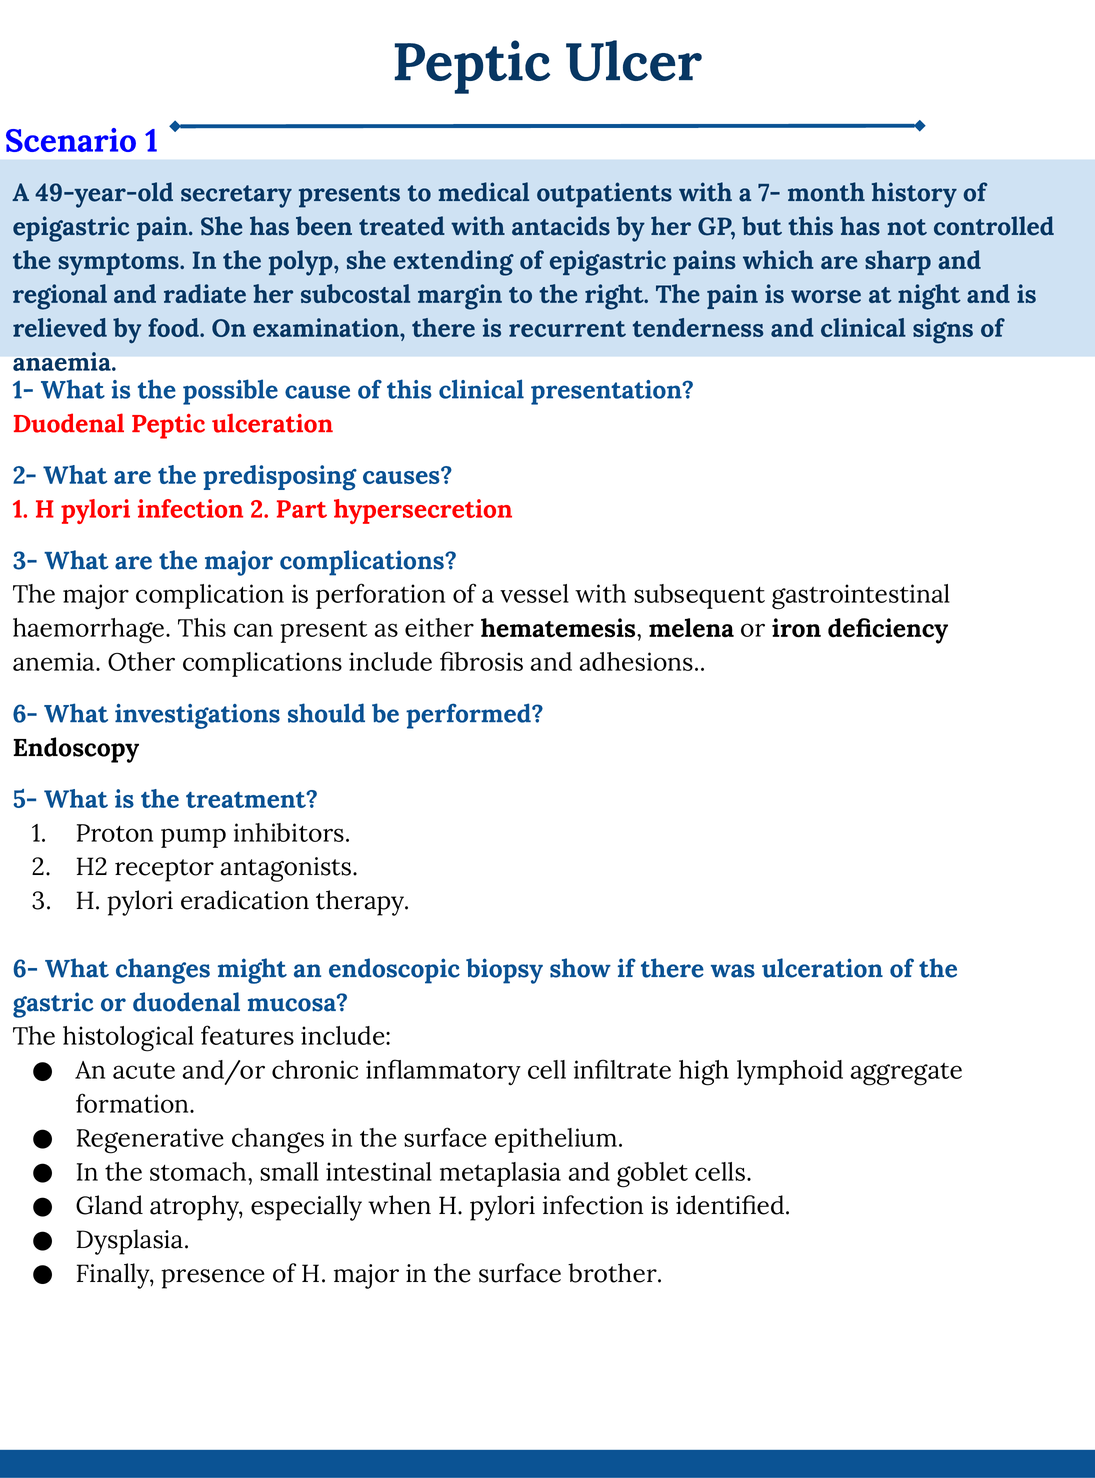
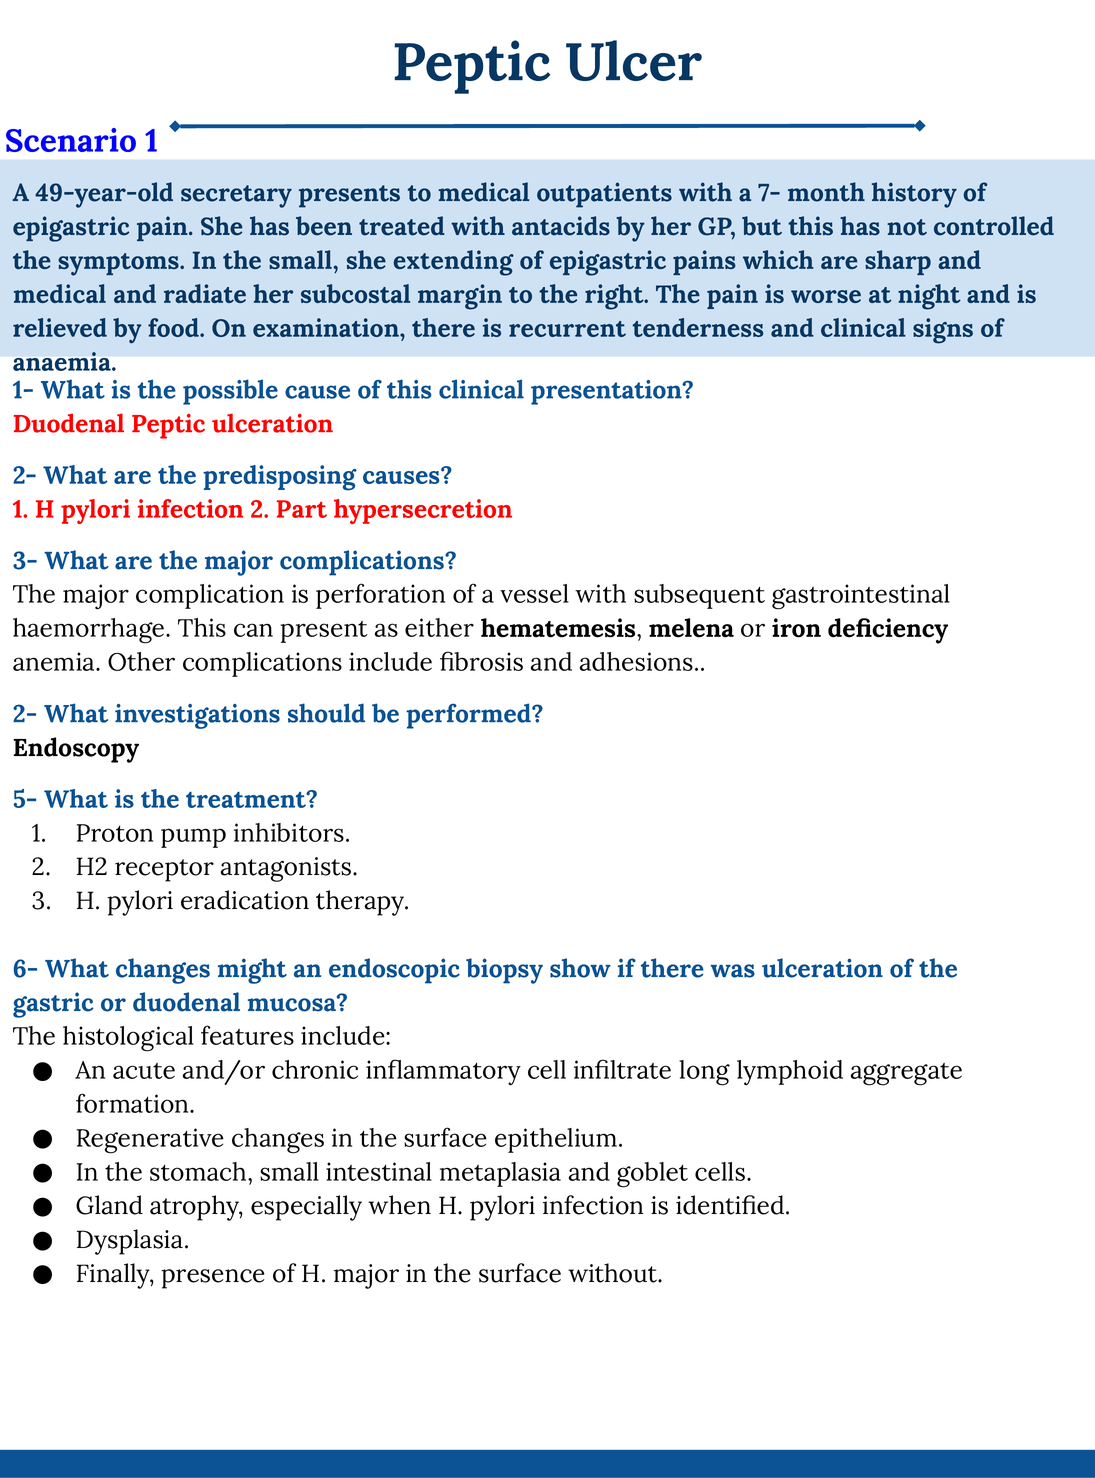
the polyp: polyp -> small (304, 261)
regional: regional -> medical (60, 295)
6-: 6- -> 2- (25, 714)
high: high -> long (704, 1071)
brother: brother -> without (616, 1274)
